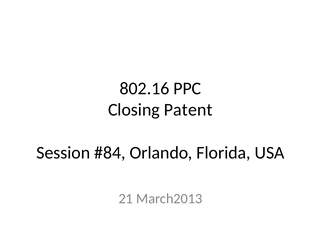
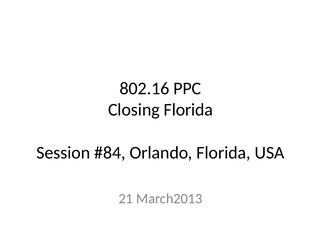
Closing Patent: Patent -> Florida (188, 110)
